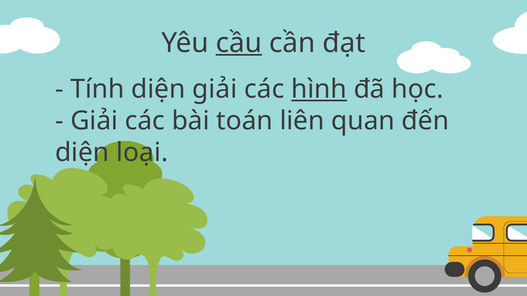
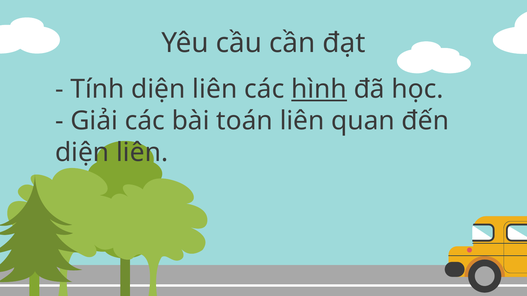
cầu underline: present -> none (239, 43)
Tính diện giải: giải -> liên (215, 89)
loại: loại -> liên (142, 153)
